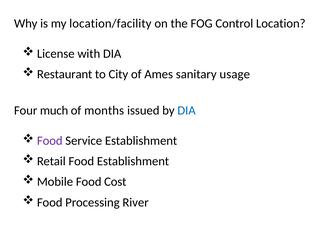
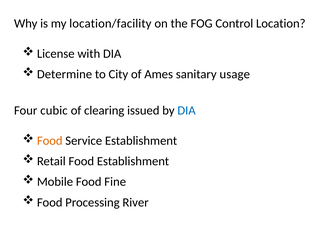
Restaurant: Restaurant -> Determine (65, 75)
much: much -> cubic (54, 111)
months: months -> clearing (104, 111)
Food colour: purple -> orange (50, 141)
Cost: Cost -> Fine (115, 182)
